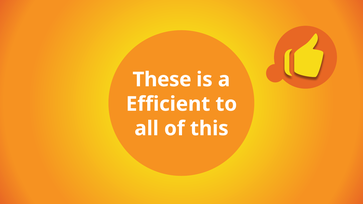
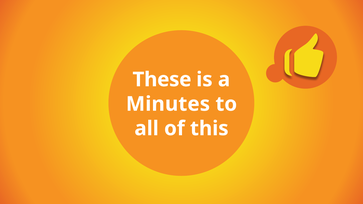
Efficient: Efficient -> Minutes (168, 104)
